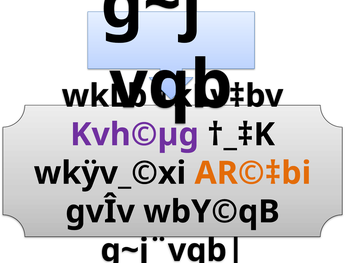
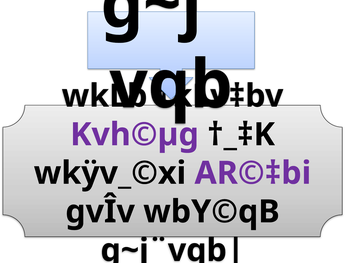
AR©‡bi colour: orange -> purple (253, 173)
